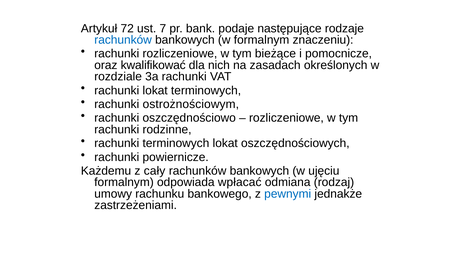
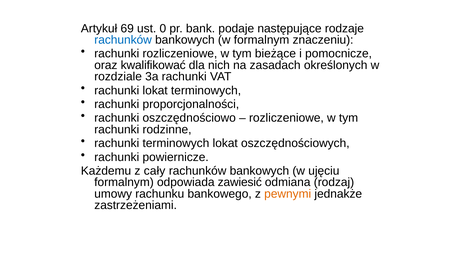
72: 72 -> 69 (127, 28)
7: 7 -> 0 (163, 28)
ostrożnościowym: ostrożnościowym -> proporcjonalności (191, 104)
wpłacać: wpłacać -> zawiesić (240, 182)
pewnymi colour: blue -> orange (288, 194)
